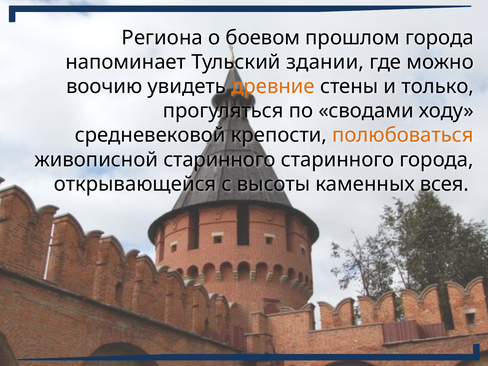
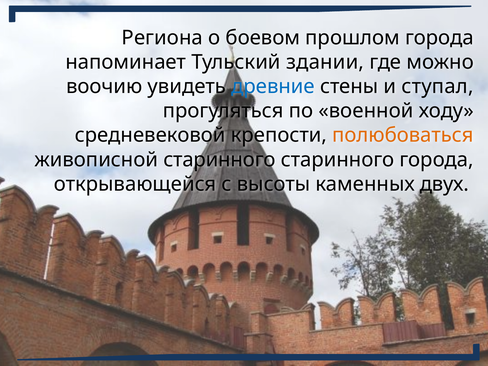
древние colour: orange -> blue (273, 86)
только: только -> ступал (438, 86)
сводами: сводами -> военной (366, 111)
всея: всея -> двух (444, 184)
